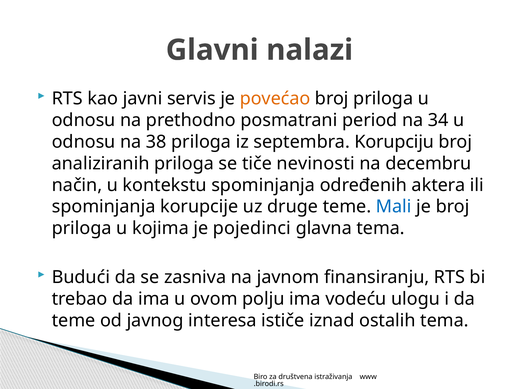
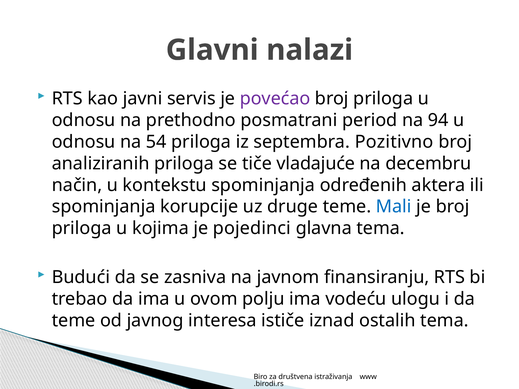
povećao colour: orange -> purple (275, 99)
34: 34 -> 94 (438, 120)
38: 38 -> 54 (156, 142)
Korupciju: Korupciju -> Pozitivno (394, 142)
nevinosti: nevinosti -> vladajuće (316, 164)
